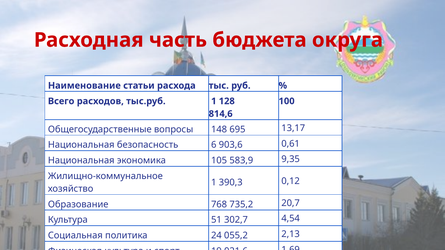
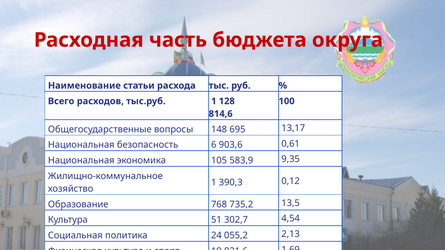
20,7: 20,7 -> 13,5 (291, 203)
